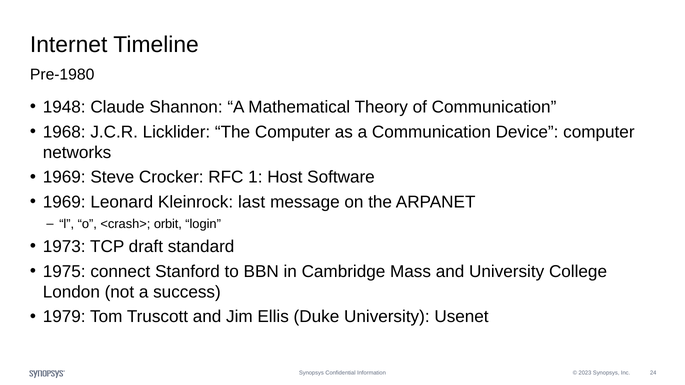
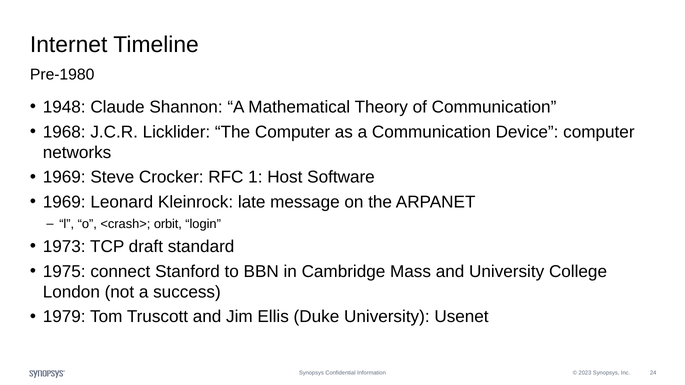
last: last -> late (252, 202)
